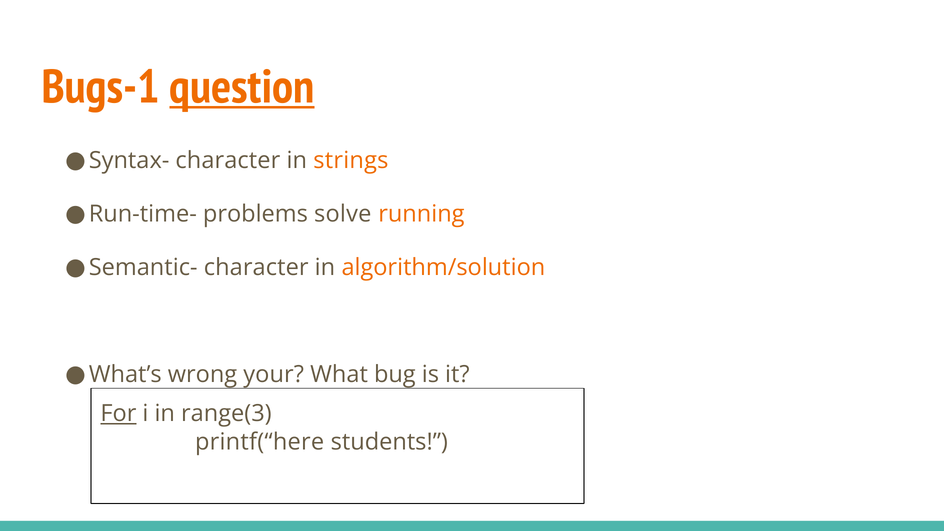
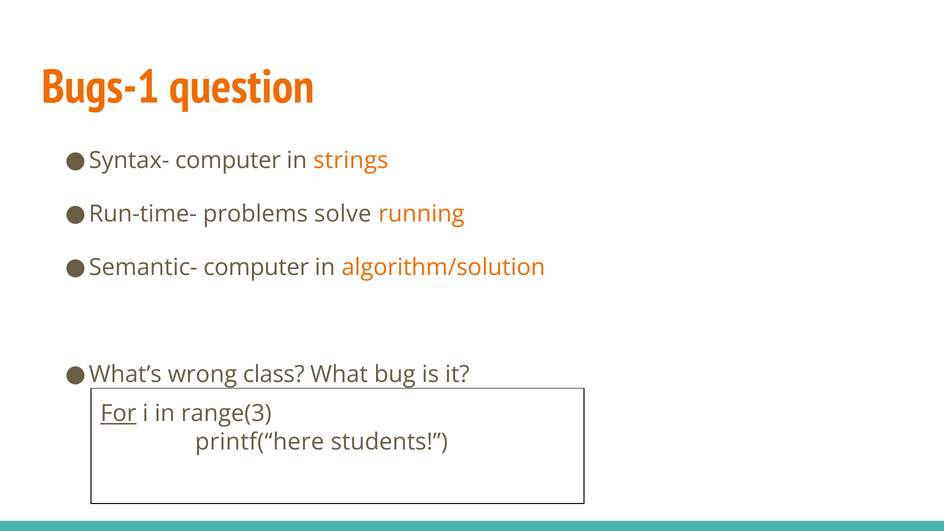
question underline: present -> none (242, 87)
character: character -> computer (228, 160)
character: character -> computer (256, 267)
your: your -> class (274, 374)
